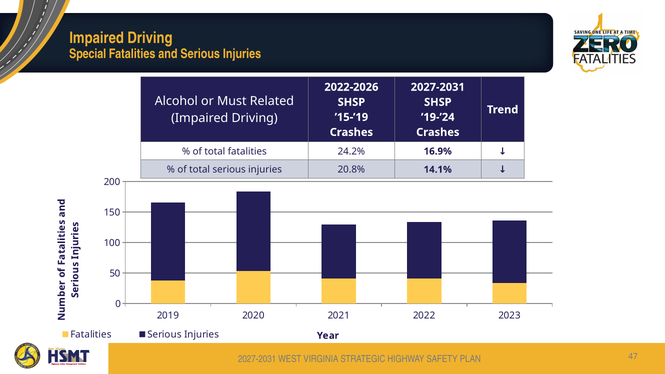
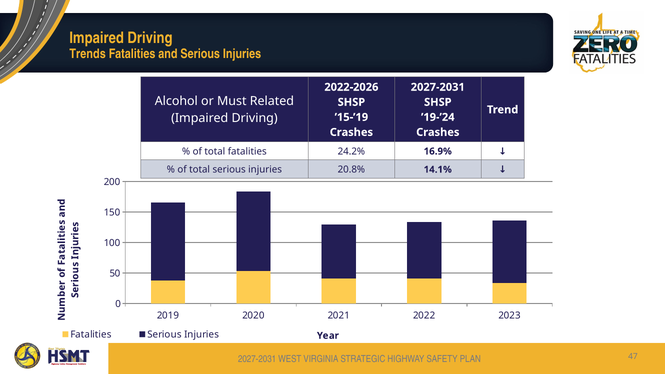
Special: Special -> Trends (88, 54)
